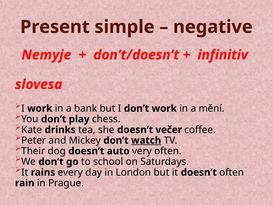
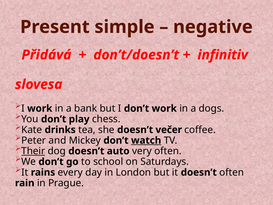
Nemyje: Nemyje -> Přidává (46, 55)
mění: mění -> dogs (211, 108)
Their underline: none -> present (33, 151)
